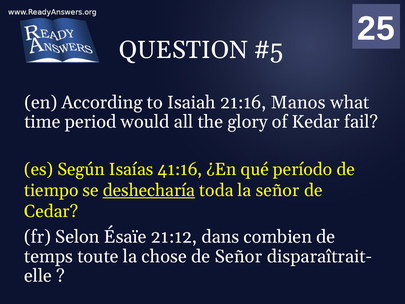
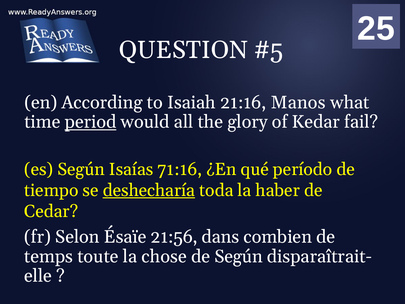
period underline: none -> present (91, 122)
41:16: 41:16 -> 71:16 (180, 169)
la señor: señor -> haber (278, 190)
21:12: 21:12 -> 21:56 (174, 237)
de Señor: Señor -> Según (239, 256)
